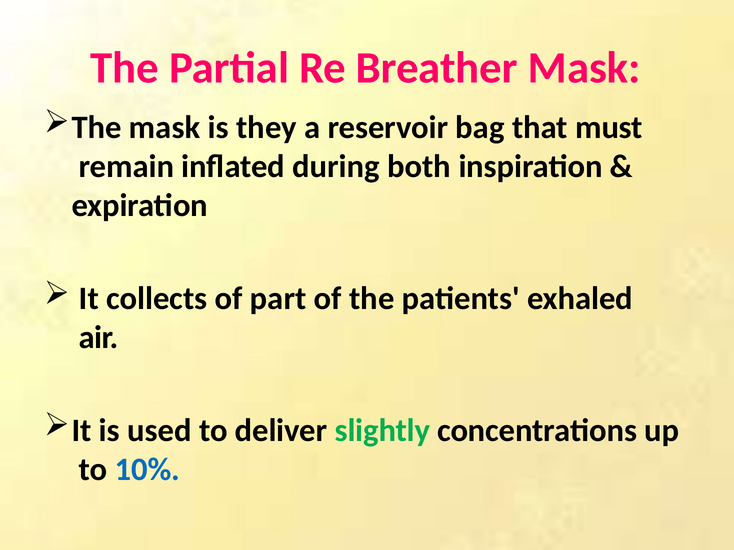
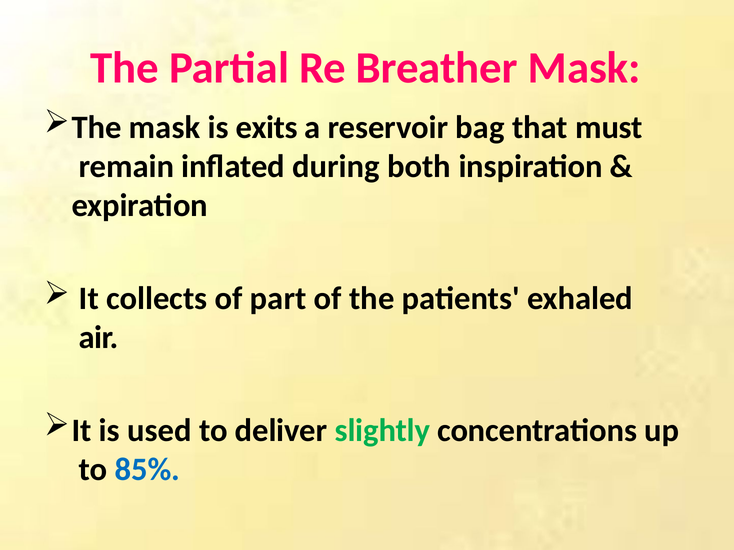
they: they -> exits (267, 127)
10%: 10% -> 85% (147, 470)
